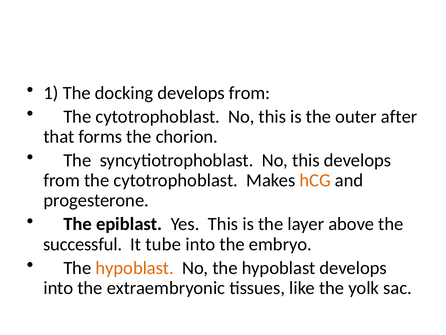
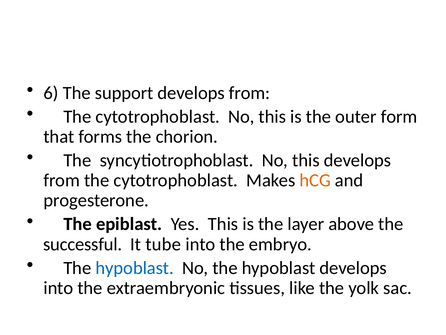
1: 1 -> 6 (51, 93)
docking: docking -> support (124, 93)
after: after -> form (399, 116)
hypoblast colour: orange -> blue (135, 268)
